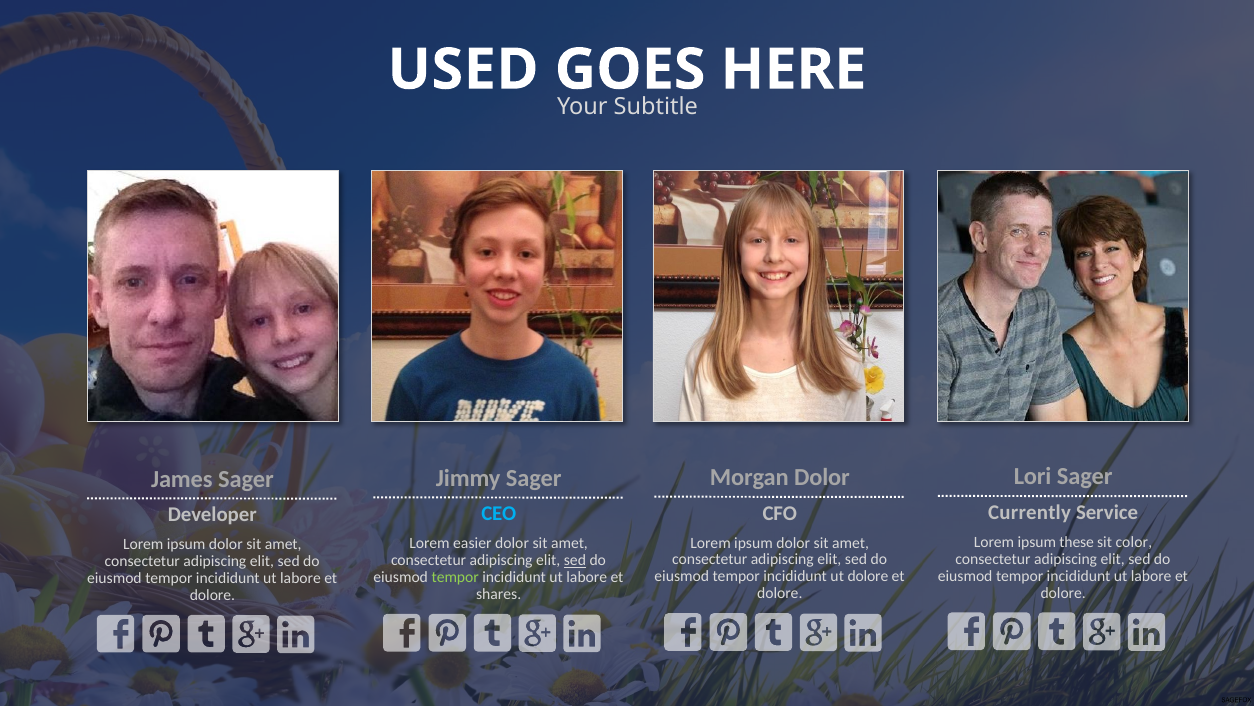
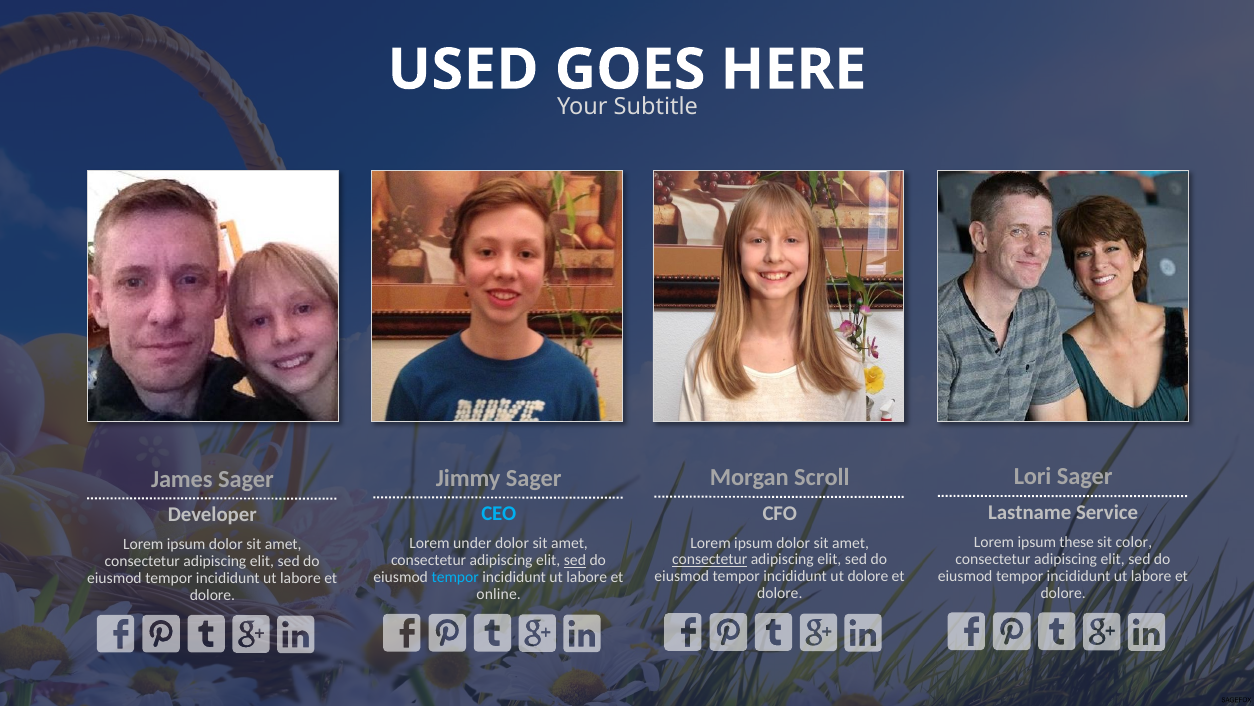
Morgan Dolor: Dolor -> Scroll (822, 477)
Currently: Currently -> Lastname (1030, 512)
easier: easier -> under (472, 543)
consectetur underline: none -> present (710, 559)
tempor colour: light green -> light blue (455, 577)
shares: shares -> online (499, 594)
